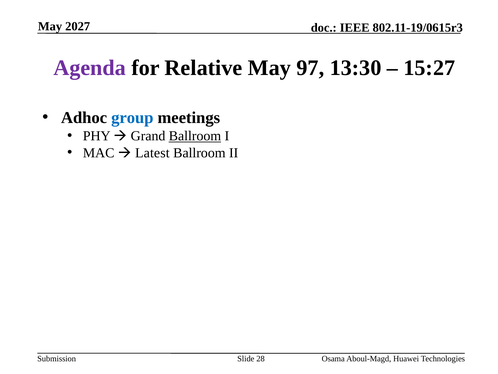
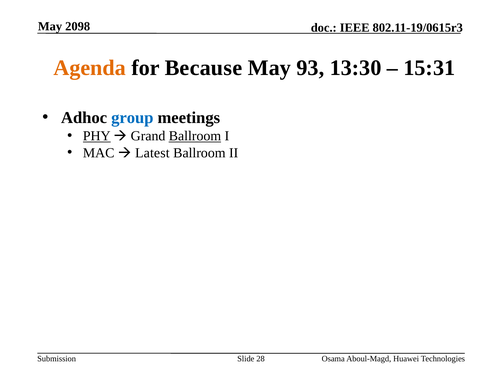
2027: 2027 -> 2098 (78, 26)
Agenda colour: purple -> orange (90, 68)
Relative: Relative -> Because (203, 68)
97: 97 -> 93 (310, 68)
15:27: 15:27 -> 15:31 (429, 68)
PHY underline: none -> present (97, 136)
